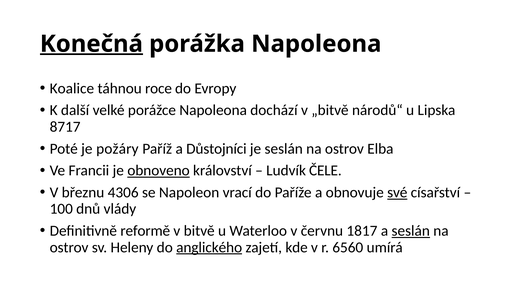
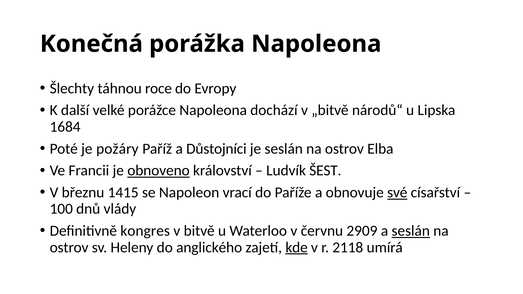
Konečná underline: present -> none (91, 44)
Koalice: Koalice -> Šlechty (72, 88)
8717: 8717 -> 1684 (65, 127)
ČELE: ČELE -> ŠEST (325, 171)
4306: 4306 -> 1415 (123, 193)
reformě: reformě -> kongres (145, 231)
1817: 1817 -> 2909 (362, 231)
anglického underline: present -> none (209, 248)
kde underline: none -> present (297, 248)
6560: 6560 -> 2118 (348, 248)
